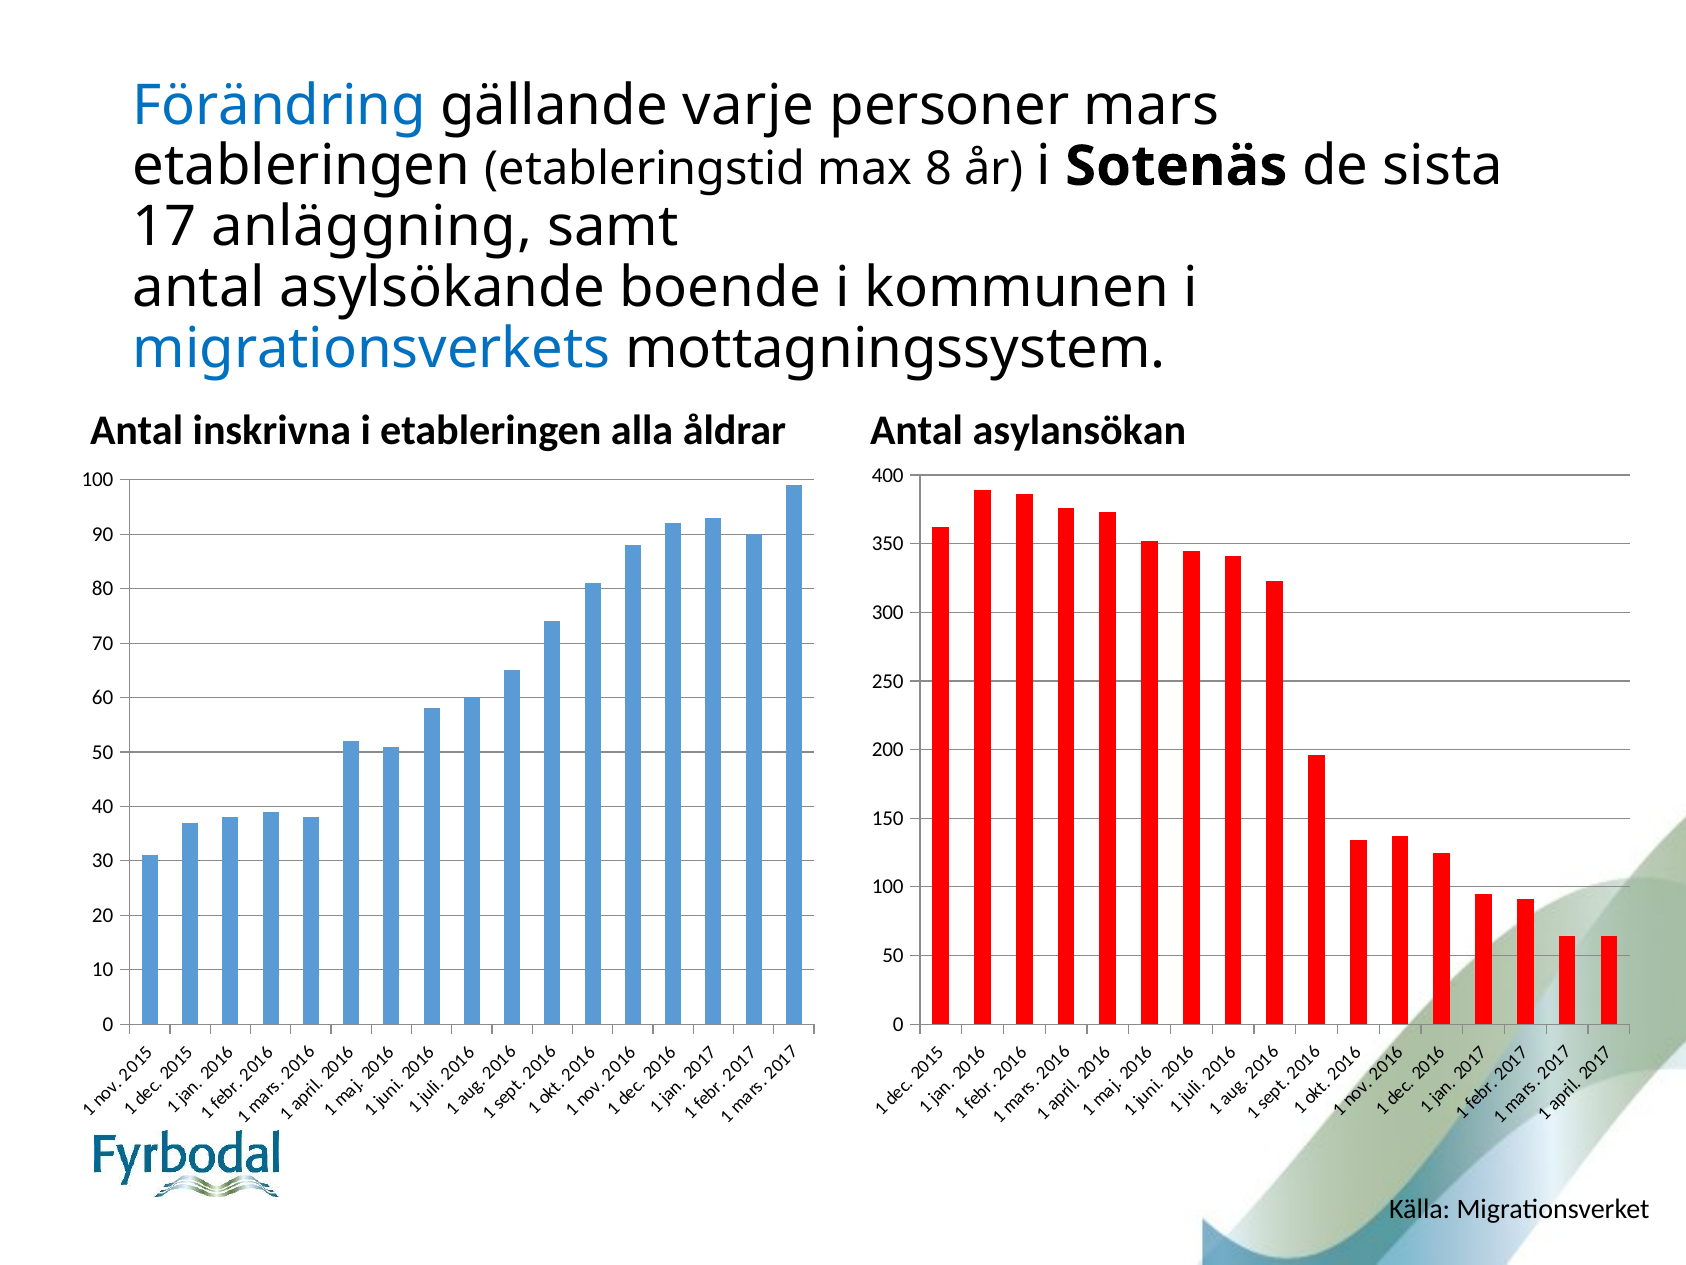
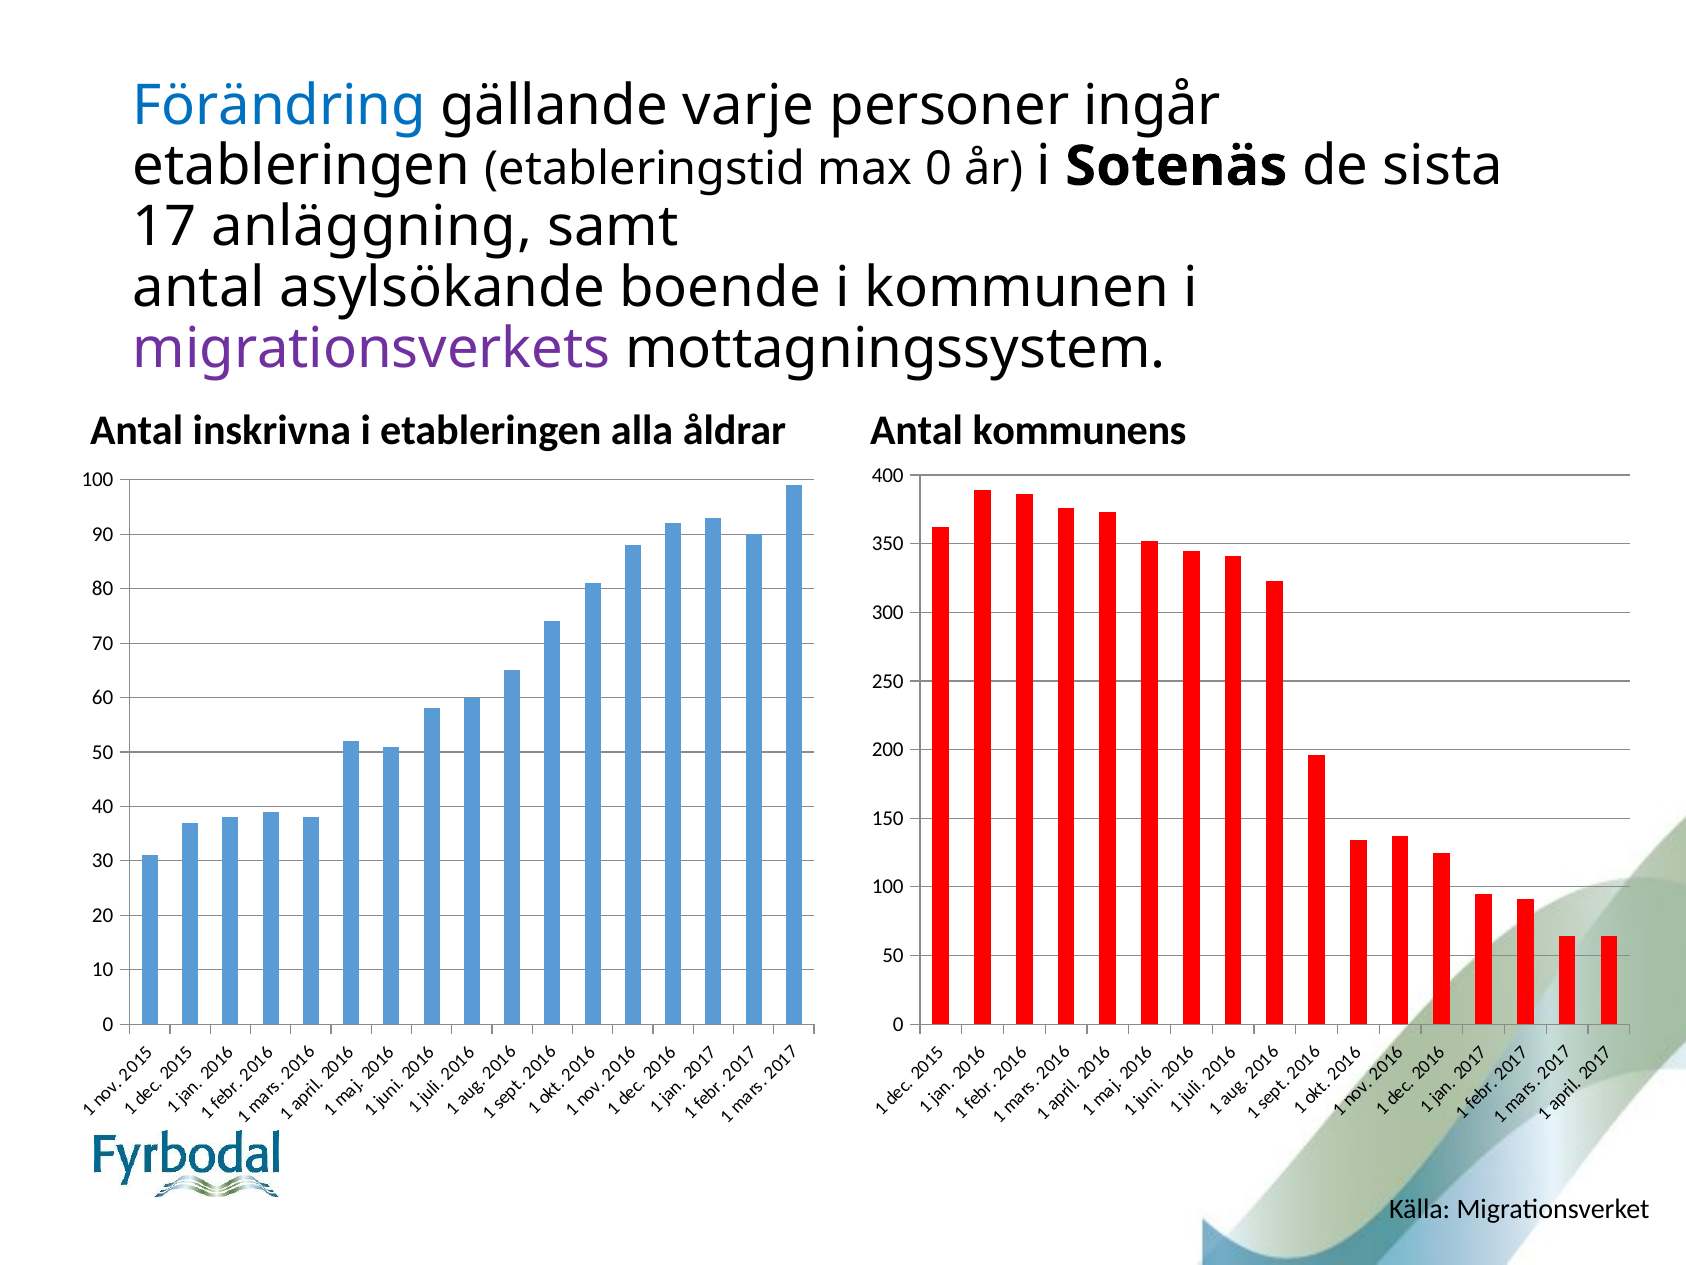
mars: mars -> ingår (1152, 106)
max 8: 8 -> 0 (938, 169)
migrationsverkets colour: blue -> purple (372, 348)
asylansökan: asylansökan -> kommunens (1080, 431)
